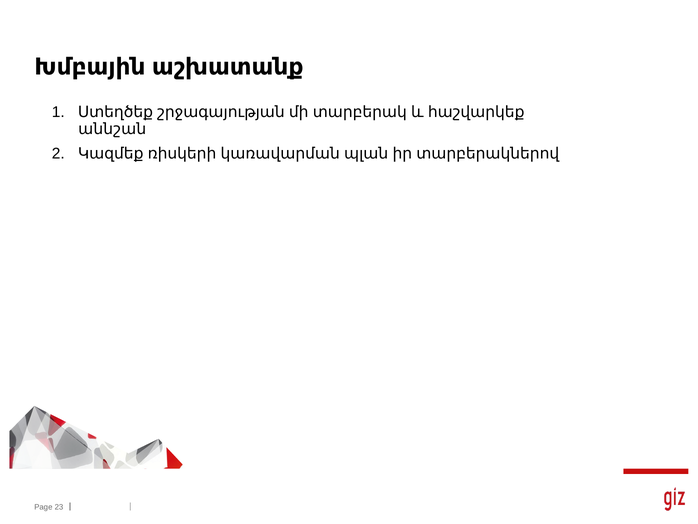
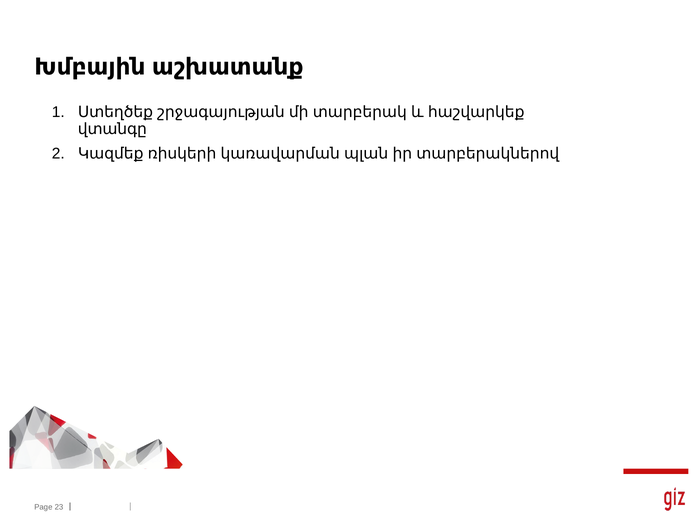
աննշան: աննշան -> վտանգը (112, 129)
